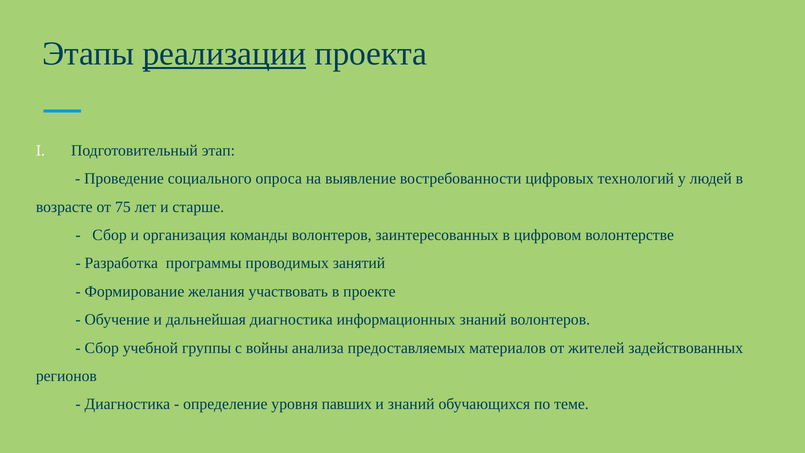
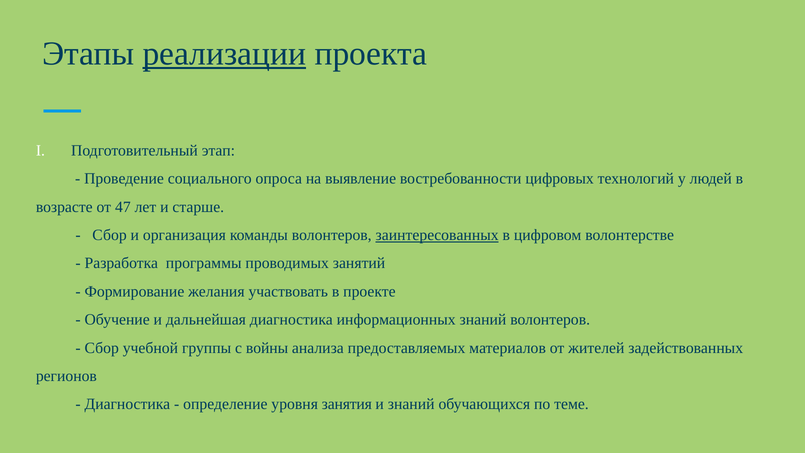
75: 75 -> 47 (123, 207)
заинтересованных underline: none -> present (437, 235)
павших: павших -> занятия (347, 404)
